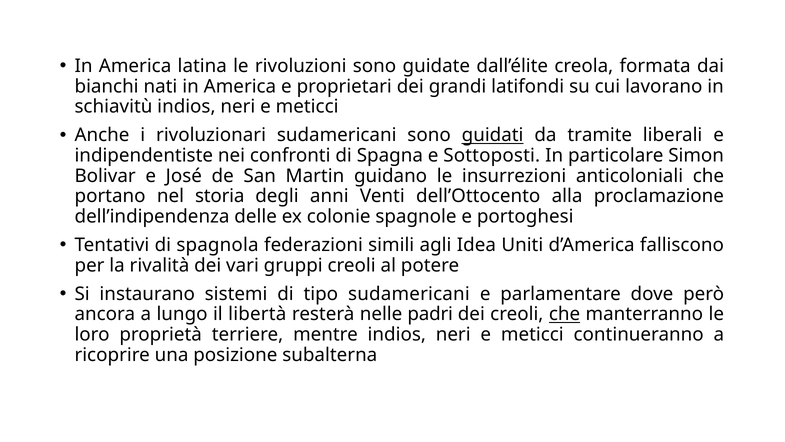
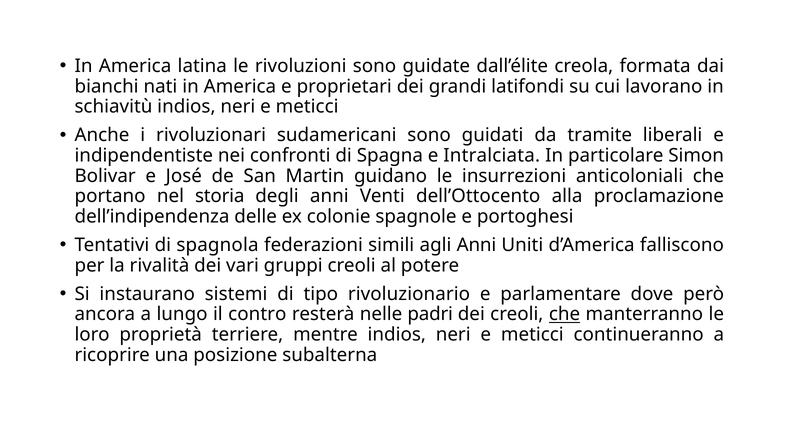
guidati underline: present -> none (493, 135)
Sottoposti: Sottoposti -> Intralciata (492, 155)
agli Idea: Idea -> Anni (477, 245)
tipo sudamericani: sudamericani -> rivoluzionario (409, 294)
libertà: libertà -> contro (257, 314)
